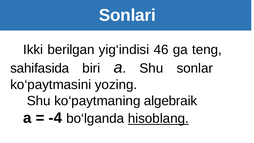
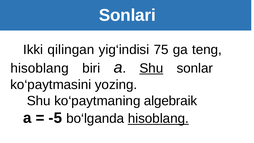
berilgan: berilgan -> qilingan (71, 50)
46: 46 -> 75 (161, 50)
sahifasida: sahifasida -> hisoblang (40, 68)
Shu underline: none -> present (151, 68)
-4: -4 -> -5 (55, 118)
